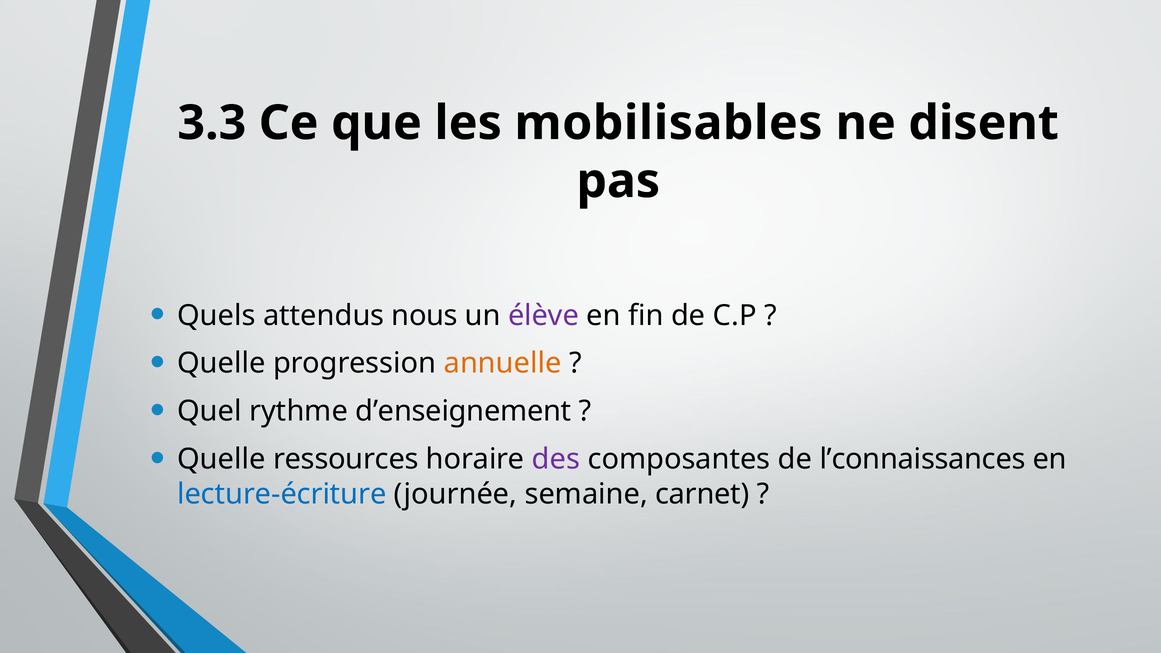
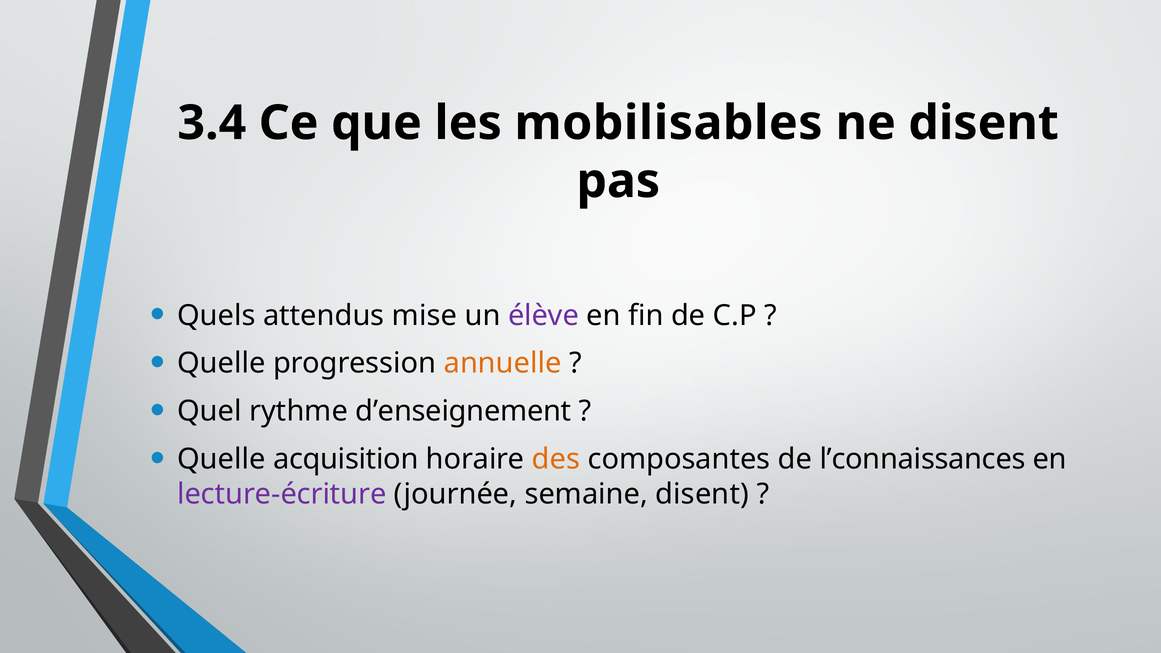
3.3: 3.3 -> 3.4 (212, 123)
nous: nous -> mise (424, 315)
ressources: ressources -> acquisition (346, 459)
des colour: purple -> orange (556, 459)
lecture-écriture colour: blue -> purple (282, 494)
semaine carnet: carnet -> disent (702, 494)
